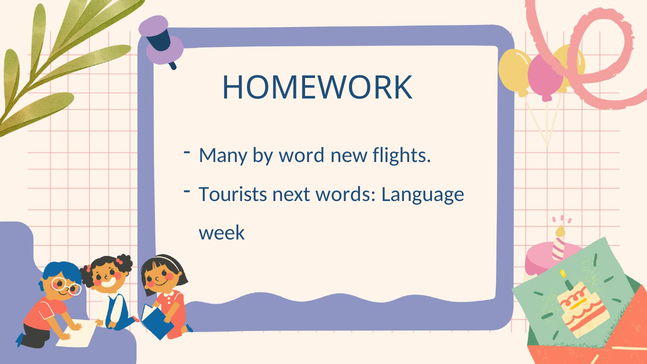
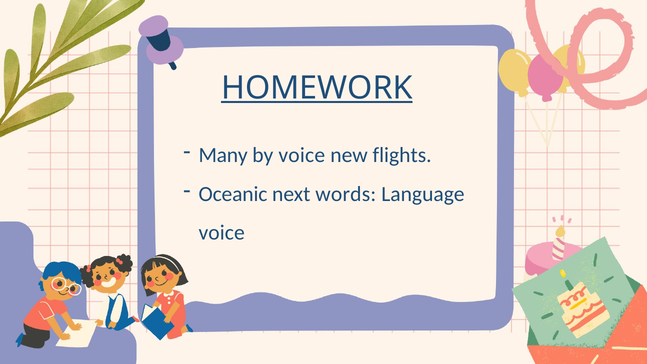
HOMEWORK underline: none -> present (317, 88)
by word: word -> voice (302, 155)
Tourists: Tourists -> Oceanic (233, 194)
week: week -> voice (222, 233)
